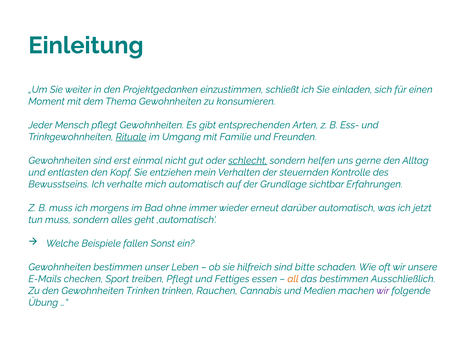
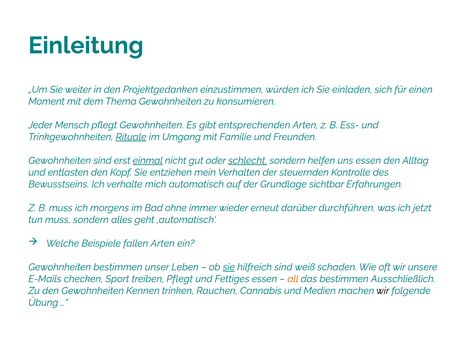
schließt: schließt -> würden (282, 89)
einmal underline: none -> present (148, 160)
uns gerne: gerne -> essen (368, 160)
darüber automatisch: automatisch -> durchführen (347, 208)
fallen Sonst: Sonst -> Arten (163, 243)
sie underline: none -> present (229, 267)
bitte: bitte -> weiß (305, 267)
Gewohnheiten Trinken: Trinken -> Kennen (143, 291)
wir colour: purple -> black (383, 291)
